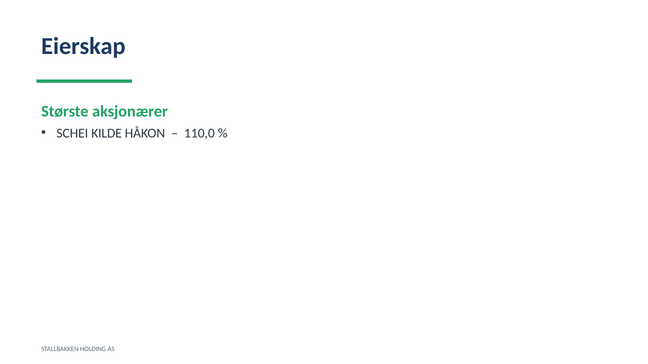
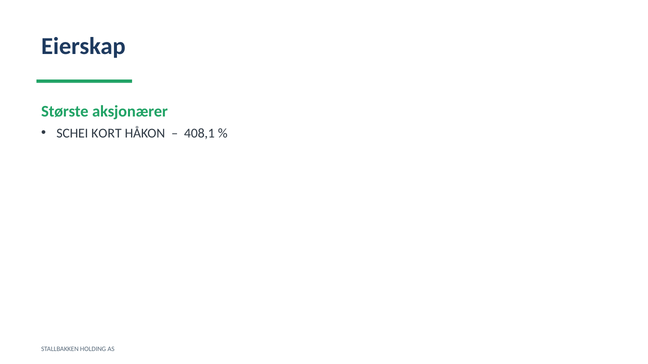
KILDE: KILDE -> KORT (106, 133)
110,0: 110,0 -> 408,1 (199, 133)
